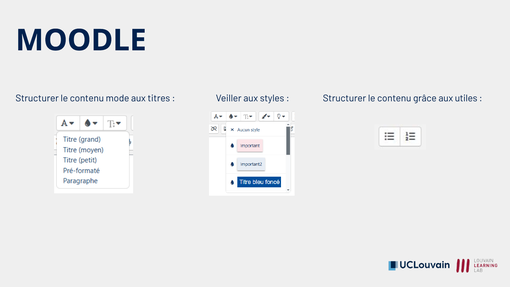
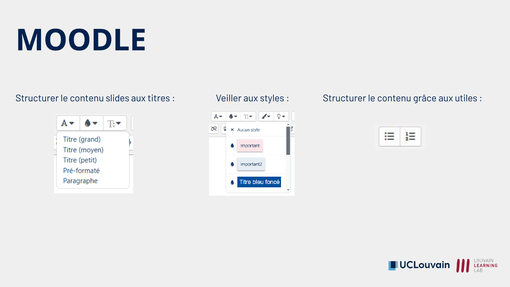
mode: mode -> slides (118, 98)
